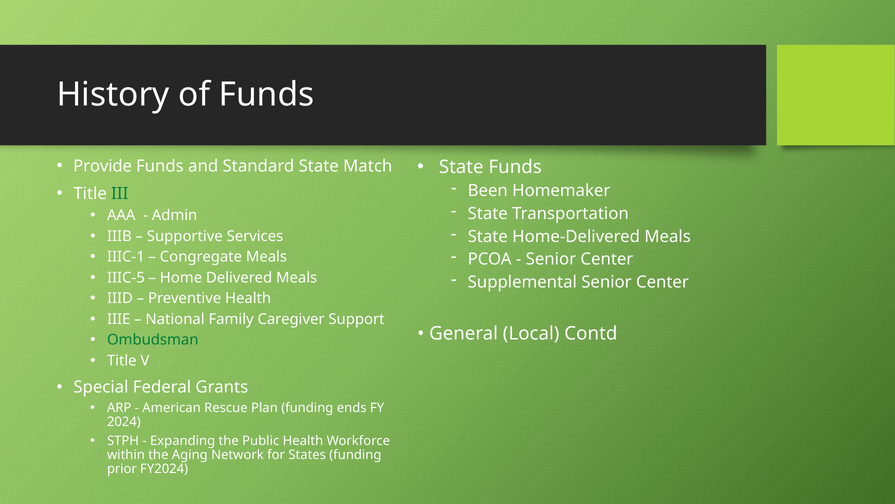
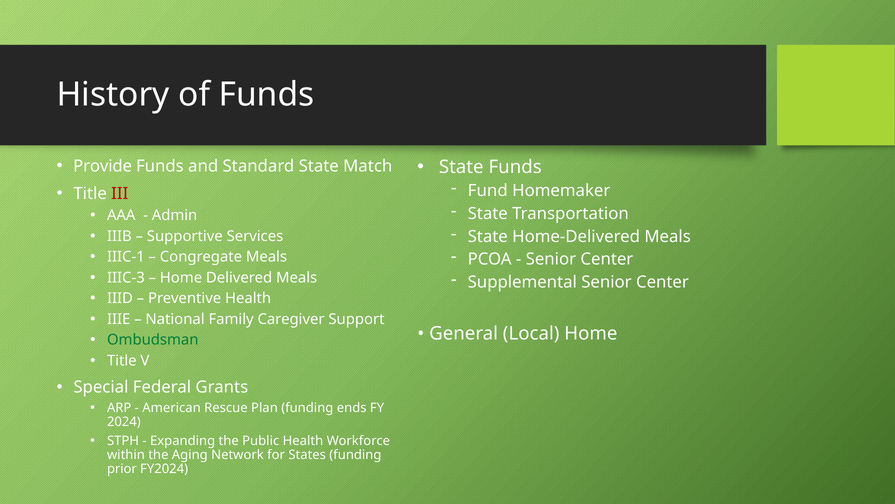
Been: Been -> Fund (488, 191)
III colour: green -> red (120, 193)
IIIC-5: IIIC-5 -> IIIC-3 (126, 277)
Local Contd: Contd -> Home (591, 333)
